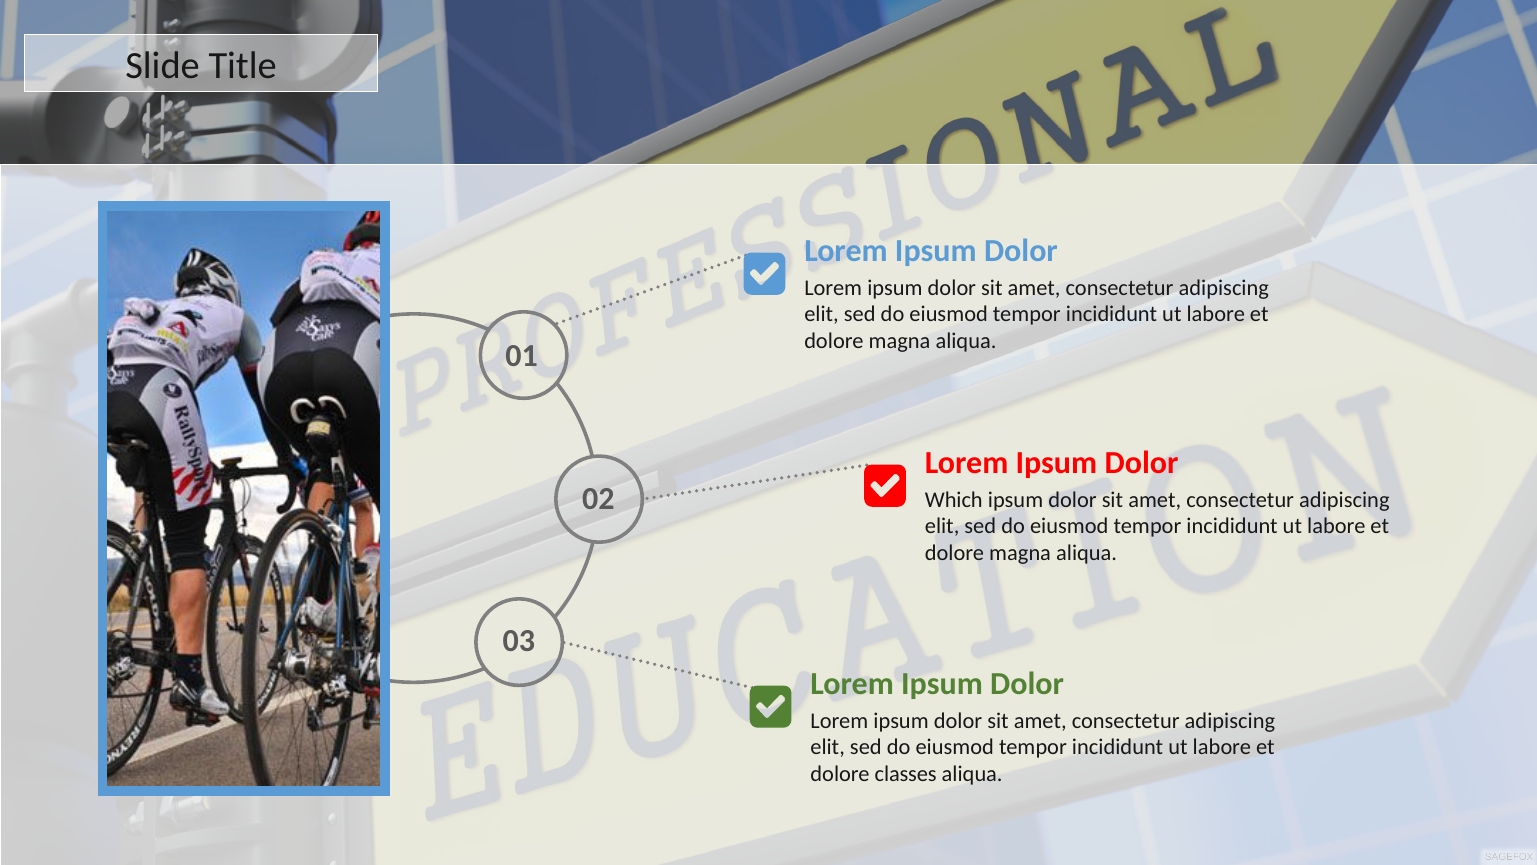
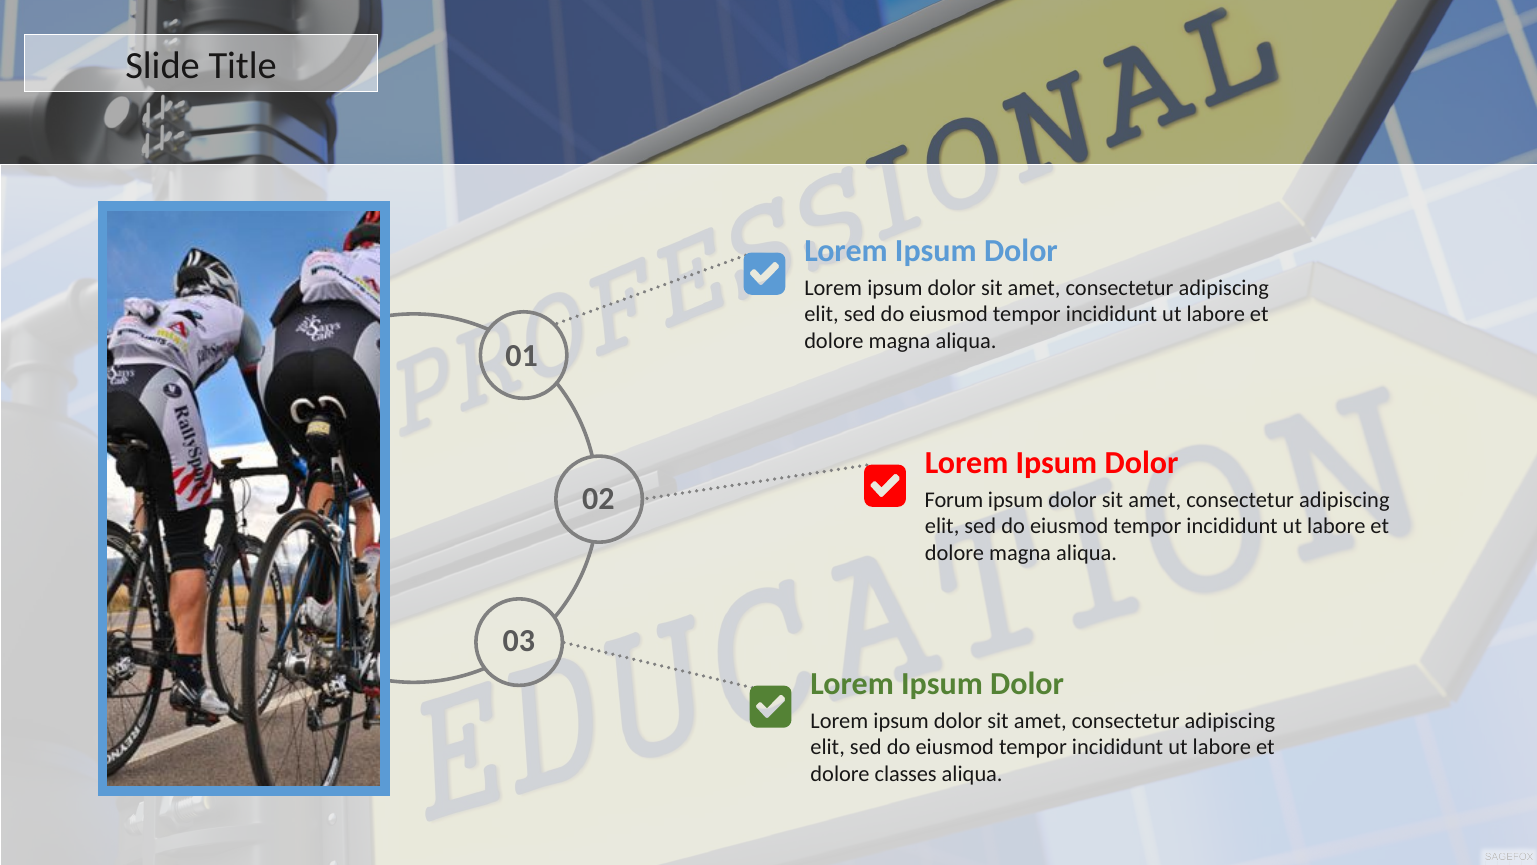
Which: Which -> Forum (954, 499)
